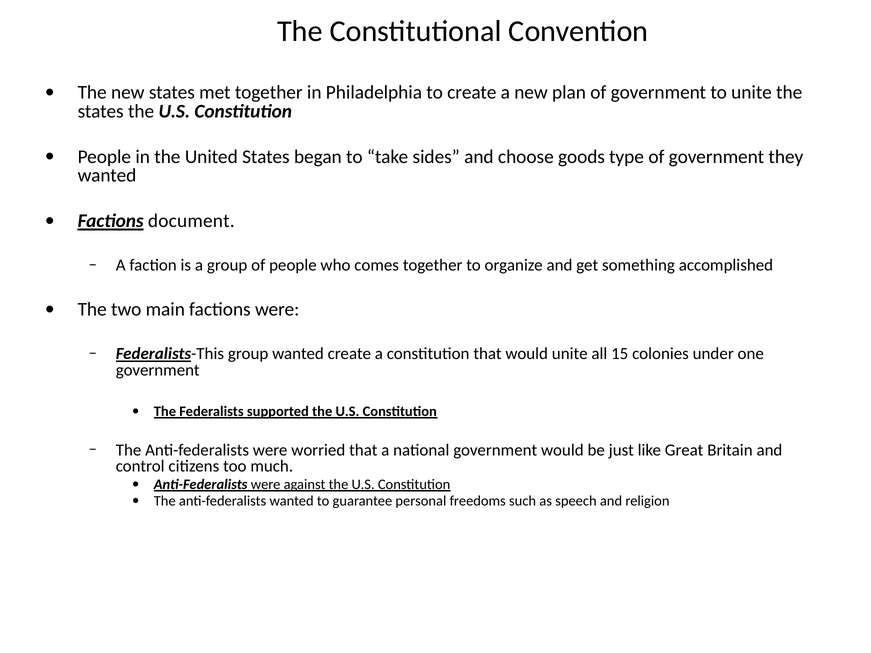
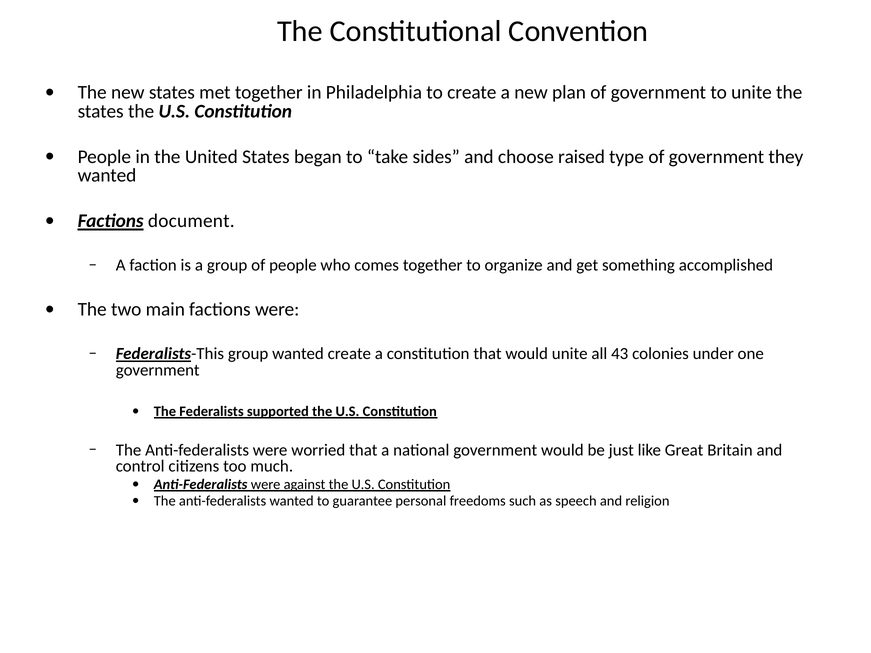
goods: goods -> raised (582, 157)
15: 15 -> 43 (620, 354)
